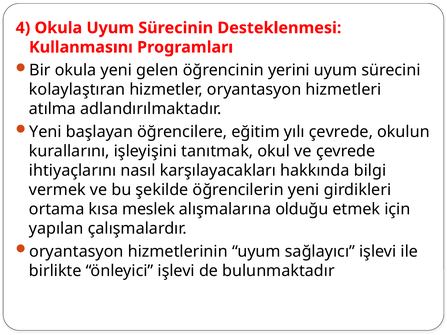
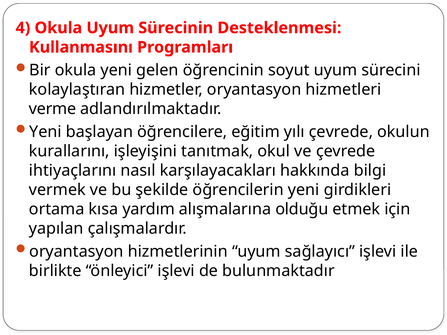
yerini: yerini -> soyut (289, 70)
atılma: atılma -> verme (53, 109)
meslek: meslek -> yardım (149, 209)
